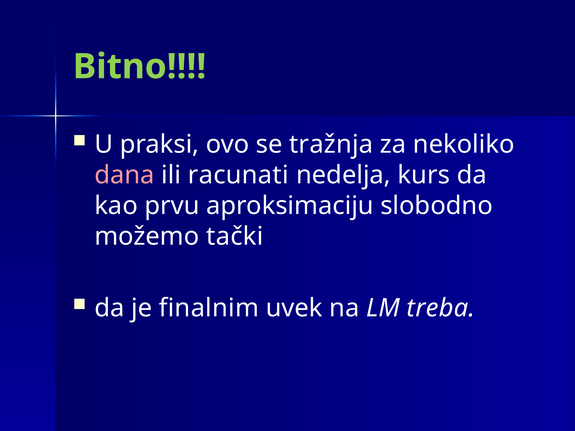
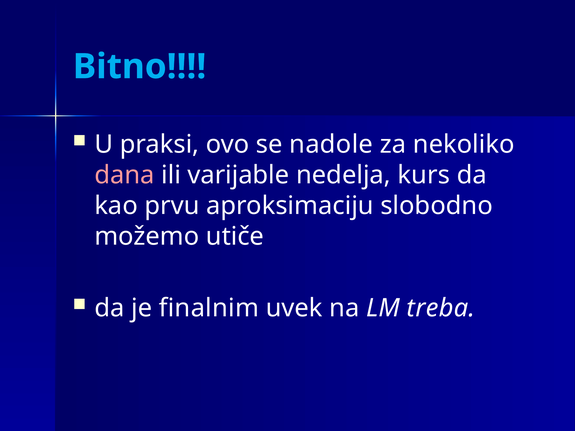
Bitno colour: light green -> light blue (140, 67)
tražnja: tražnja -> nadole (331, 145)
racunati: racunati -> varijable (238, 175)
tački: tački -> utiče (235, 237)
